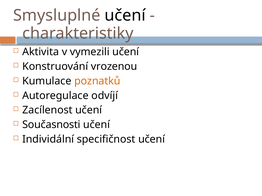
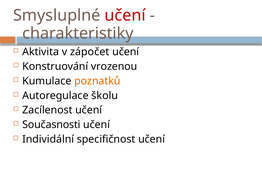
učení colour: black -> red (125, 15)
vymezili: vymezili -> zápočet (90, 52)
odvíjí: odvíjí -> školu (105, 96)
